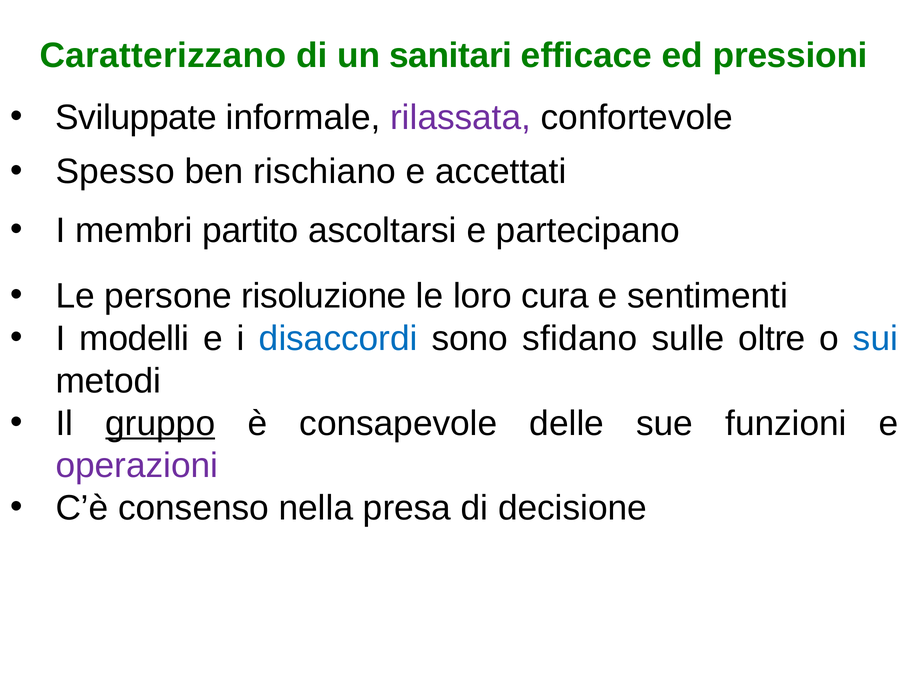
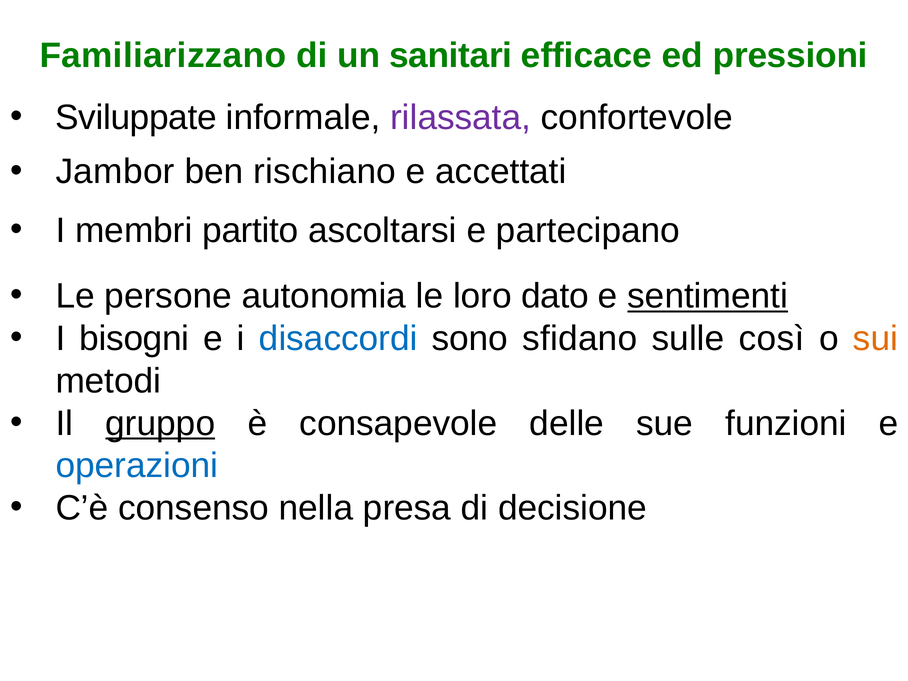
Caratterizzano: Caratterizzano -> Familiarizzano (163, 55)
Spesso: Spesso -> Jambor (115, 172)
risoluzione: risoluzione -> autonomia (324, 296)
cura: cura -> dato (555, 296)
sentimenti underline: none -> present (708, 296)
modelli: modelli -> bisogni (134, 339)
oltre: oltre -> così (772, 339)
sui colour: blue -> orange (875, 339)
operazioni colour: purple -> blue (137, 466)
